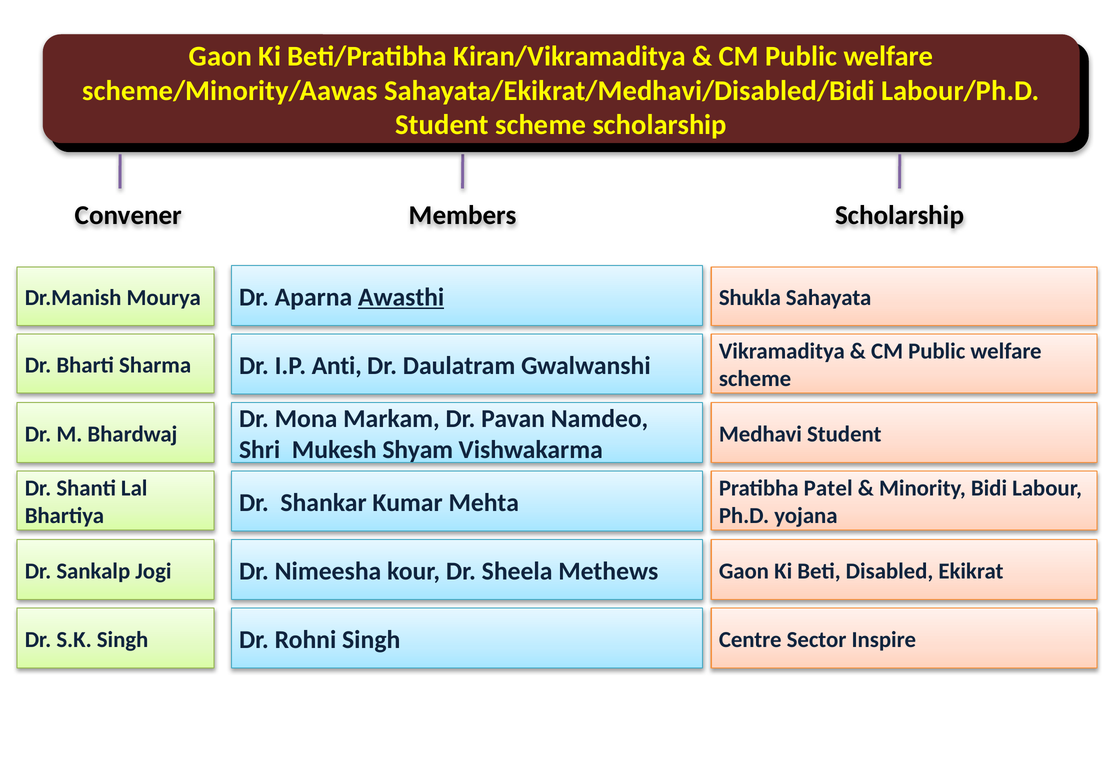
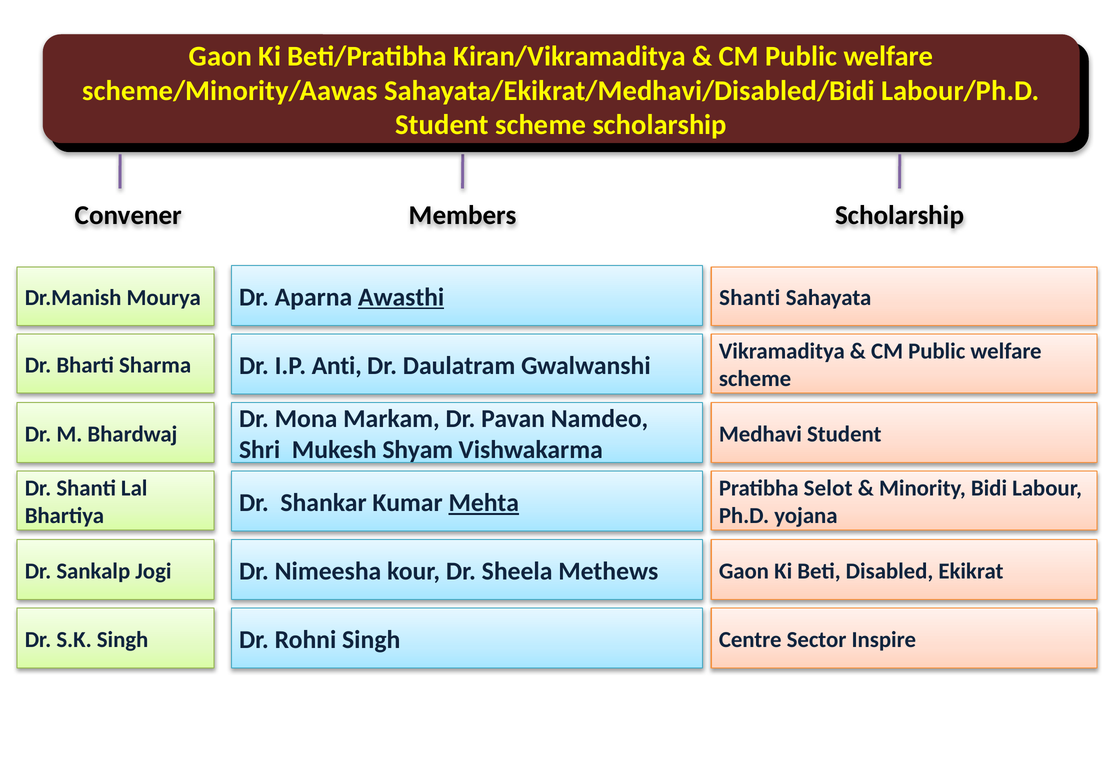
Shukla: Shukla -> Shanti (750, 298)
Patel: Patel -> Selot (828, 489)
Mehta underline: none -> present (484, 503)
